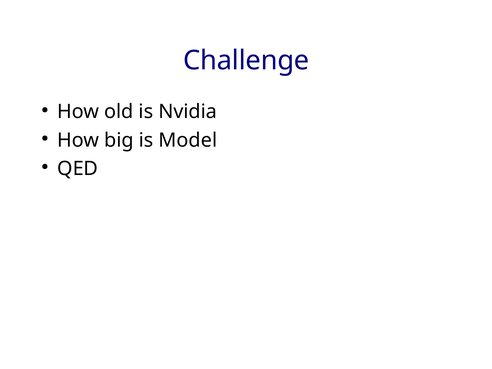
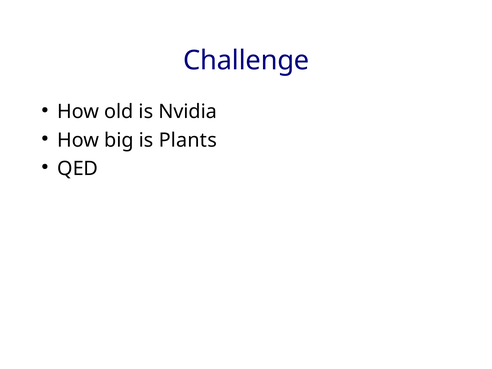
Model: Model -> Plants (188, 140)
